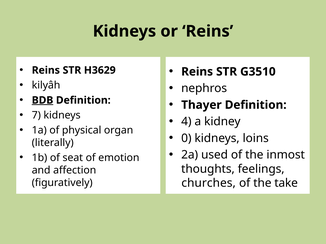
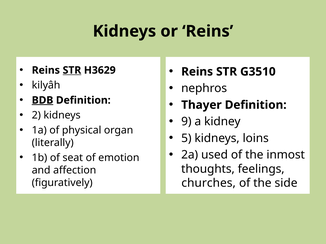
STR underline: none -> present (72, 70)
7: 7 -> 2 (36, 115)
4: 4 -> 9 (186, 122)
0: 0 -> 5 (186, 138)
take: take -> side (286, 183)
